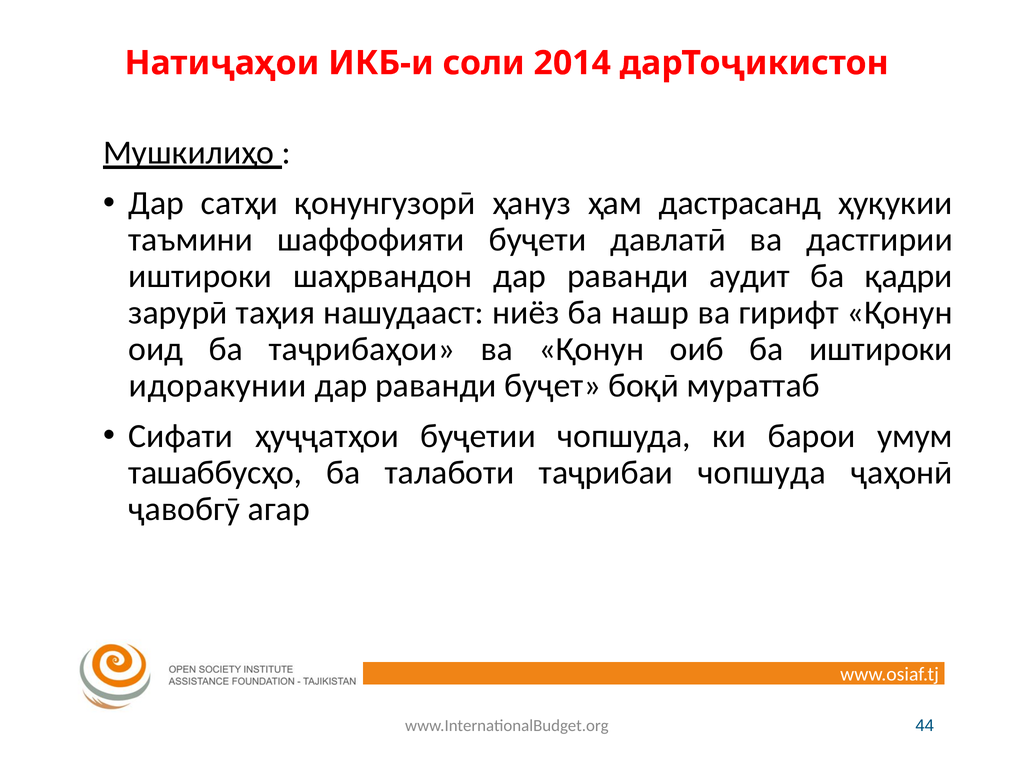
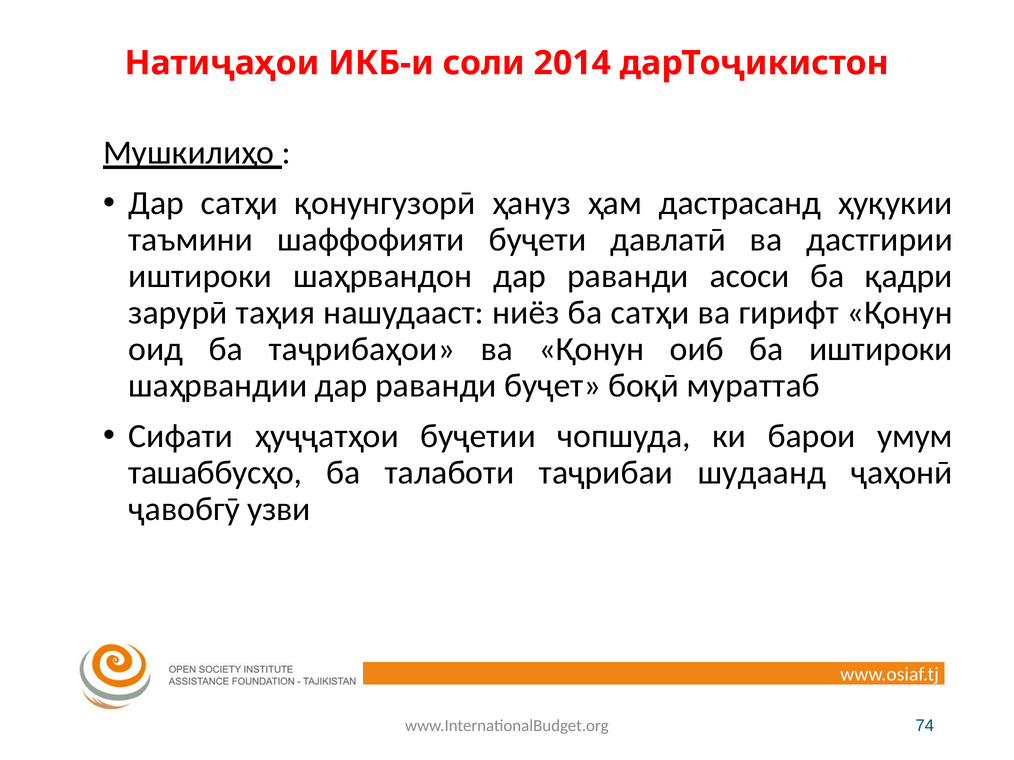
аудит: аудит -> асоси (750, 276)
ба нашр: нашр -> сатҳи (650, 313)
идоракунии: идоракунии -> шаҳрвандии (218, 386)
таҷрибаи чопшуда: чопшуда -> шудаанд (762, 473)
агар: агар -> узви (279, 509)
44: 44 -> 74 (925, 726)
